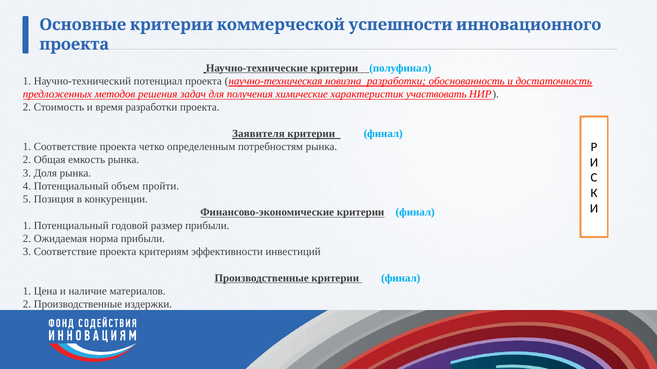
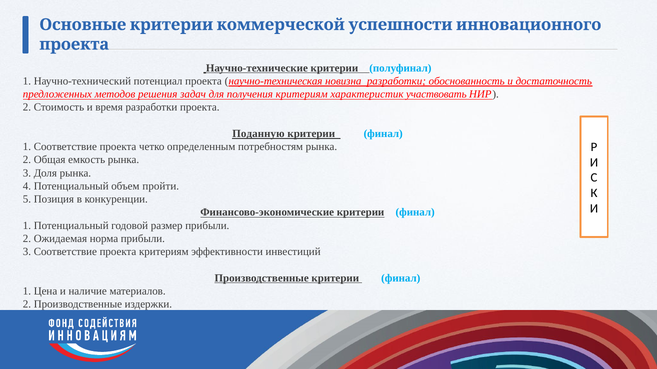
получения химические: химические -> критериям (302, 94)
Заявителя: Заявителя -> Поданную (258, 134)
